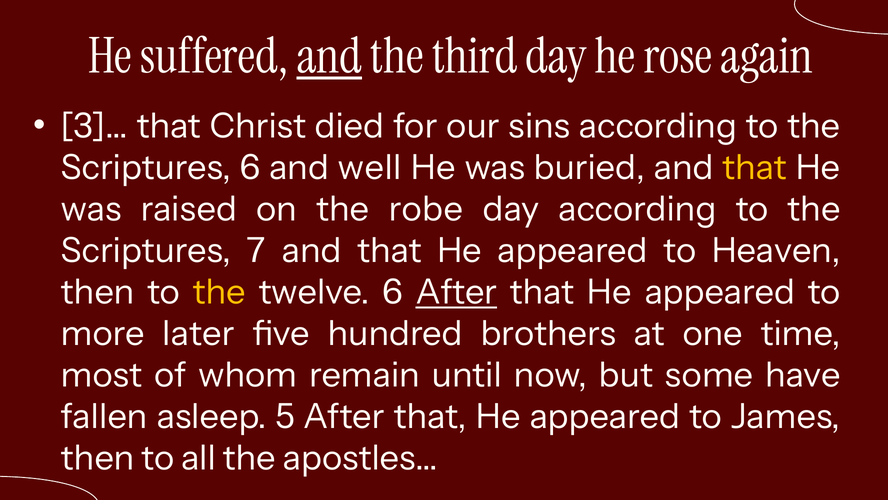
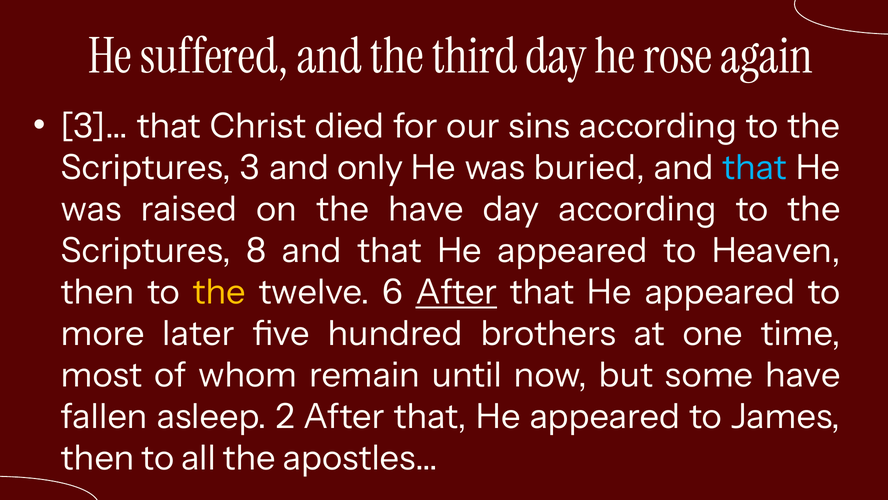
and underline: present -> none (329, 57)
Scriptures 6: 6 -> 3 (250, 168)
well: well -> only (370, 168)
that colour: yellow -> light blue (755, 168)
the robe: robe -> have (426, 209)
7: 7 -> 8 (256, 251)
5: 5 -> 2 (285, 417)
